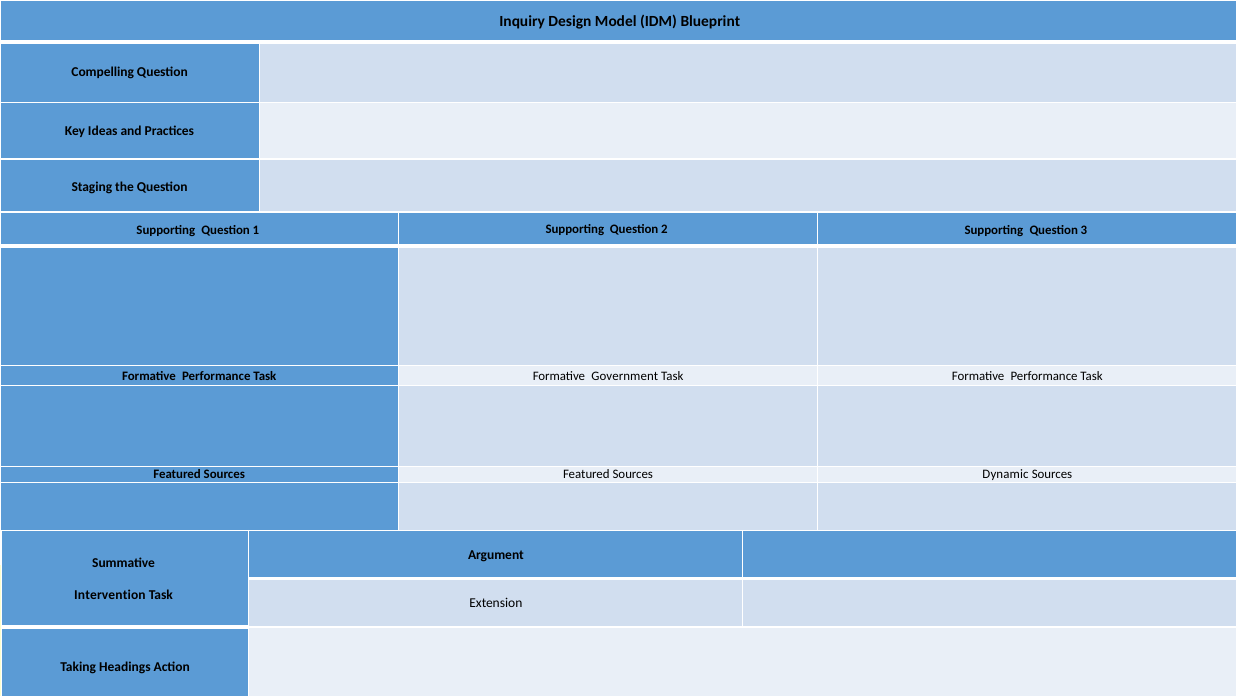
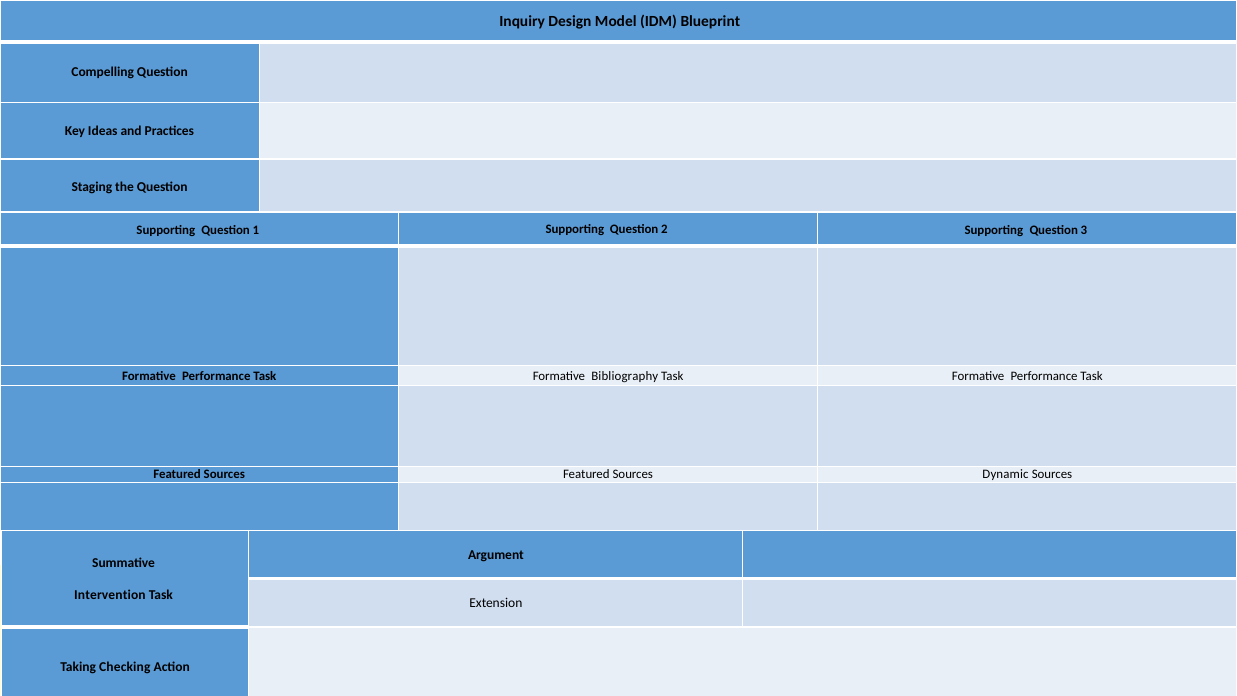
Government: Government -> Bibliography (625, 376)
Headings: Headings -> Checking (125, 667)
